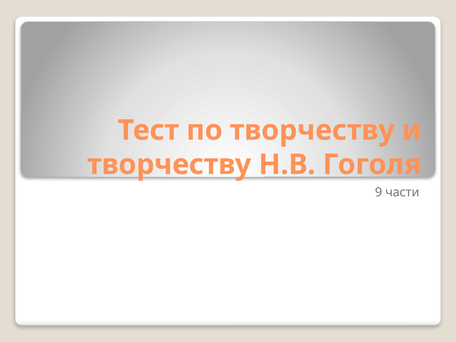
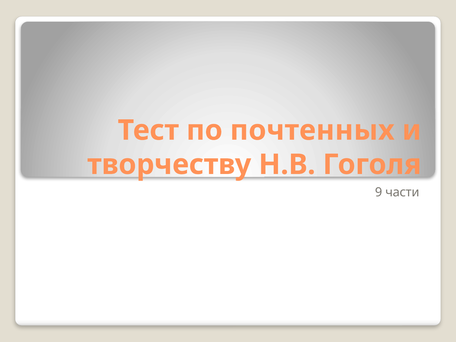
по творчеству: творчеству -> почтенных (312, 130)
